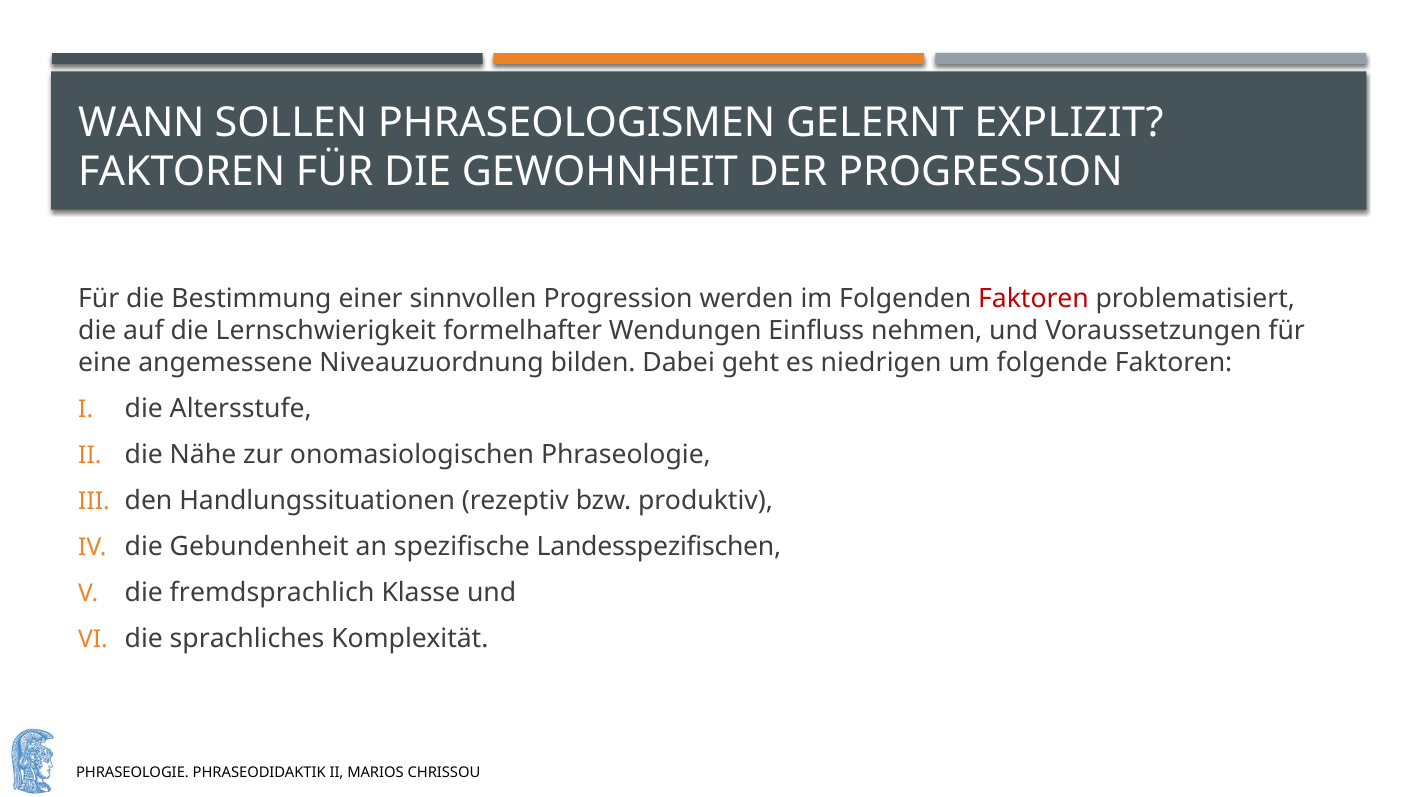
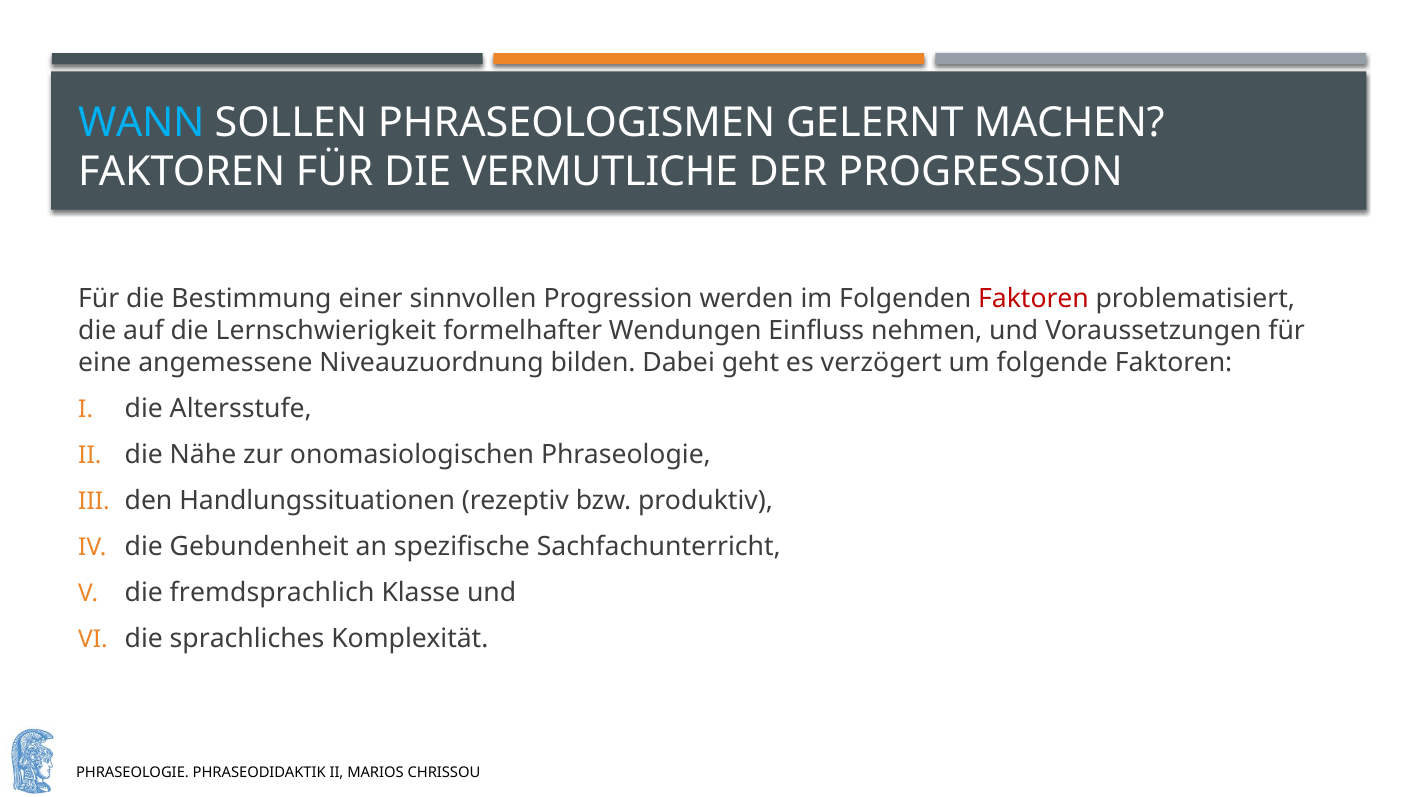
WANN colour: white -> light blue (141, 123)
EXPLIZIT: EXPLIZIT -> MACHEN (1069, 123)
GEWOHNHEIT: GEWOHNHEIT -> VERMUTLICHE (600, 172)
niedrigen: niedrigen -> verzögert (881, 363)
Landesspezifischen: Landesspezifischen -> Sachfachunterricht (659, 547)
